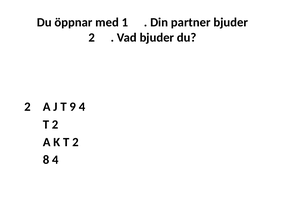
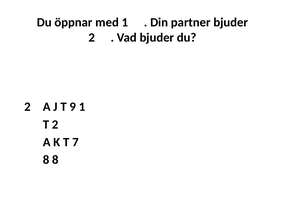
9 4: 4 -> 1 (82, 107)
T 2: 2 -> 7 (76, 143)
4: 4 -> 8 (55, 160)
